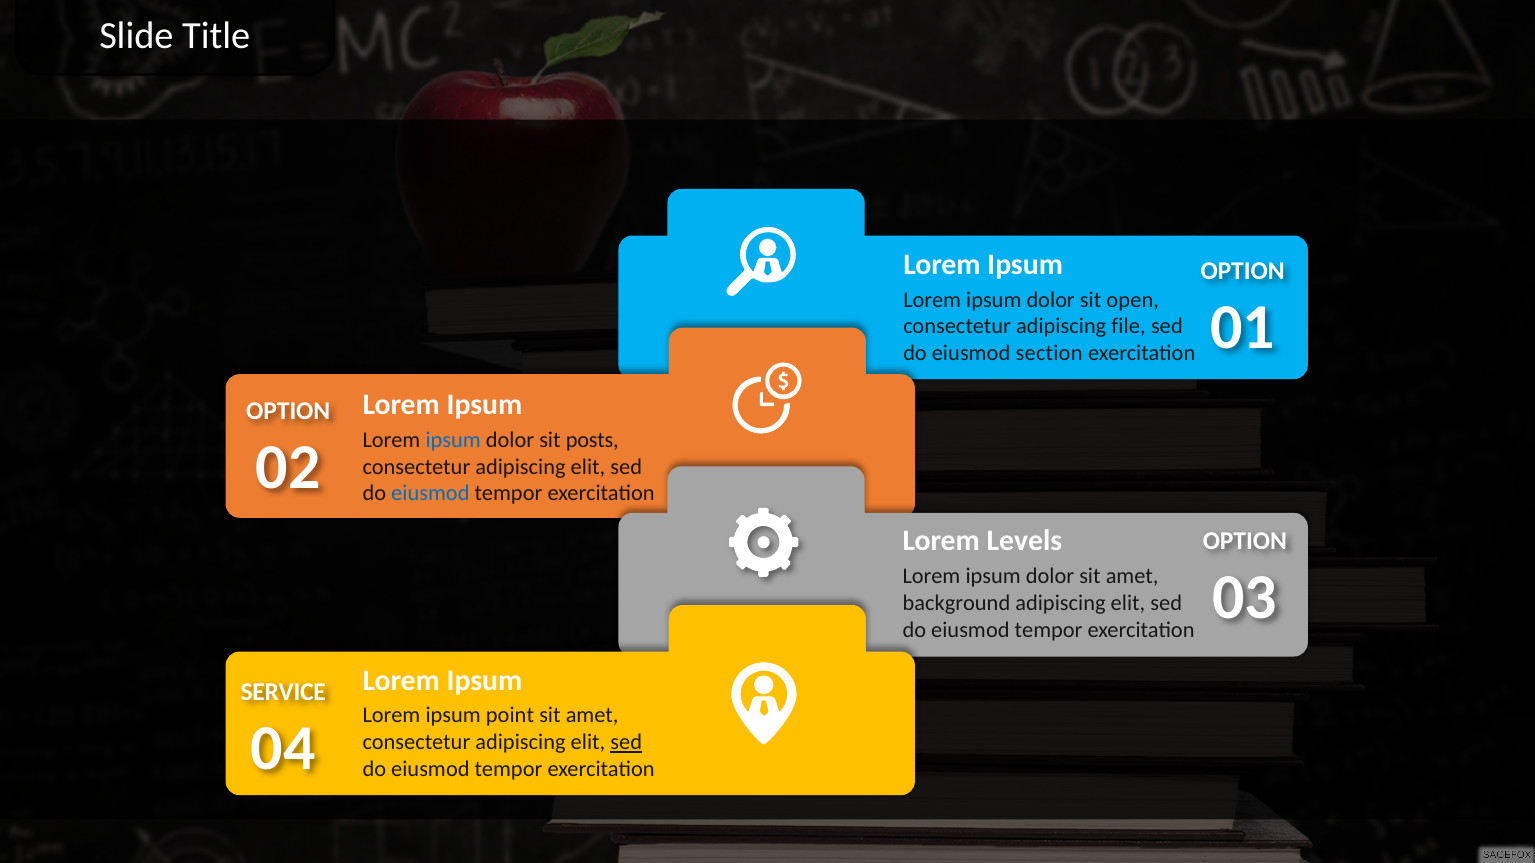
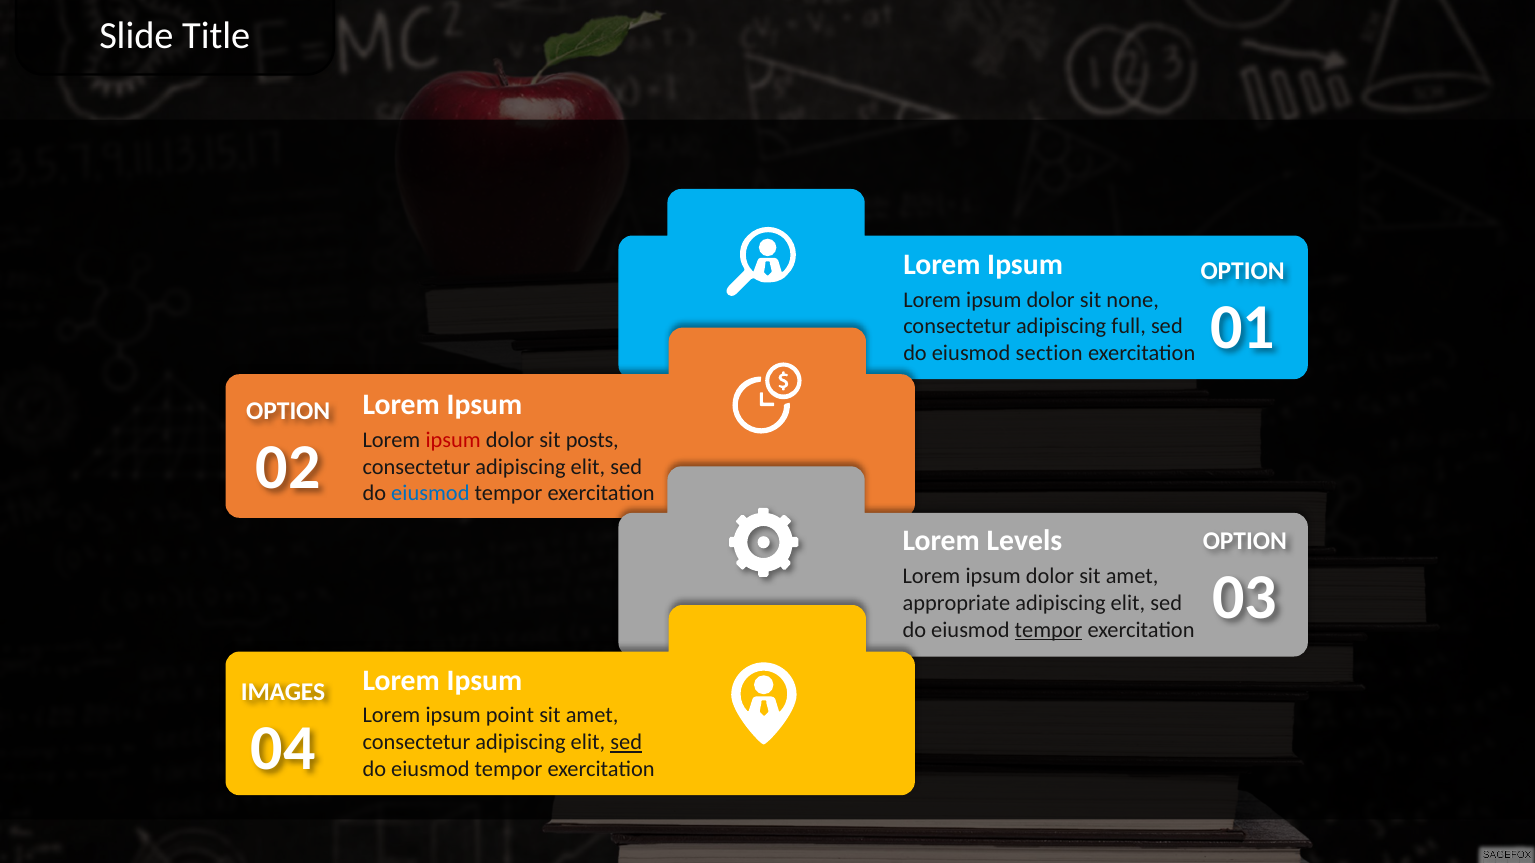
open: open -> none (1133, 300)
file: file -> full (1129, 327)
ipsum colour: blue -> red (453, 440)
background: background -> appropriate (956, 603)
tempor underline: none -> present (1049, 630)
SERVICE: SERVICE -> IMAGES (283, 692)
